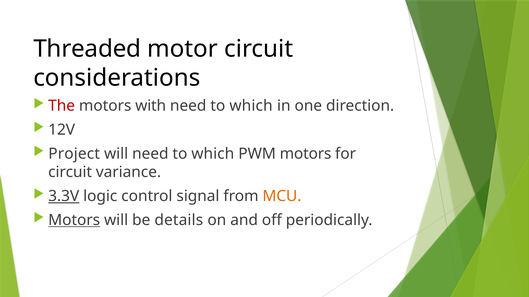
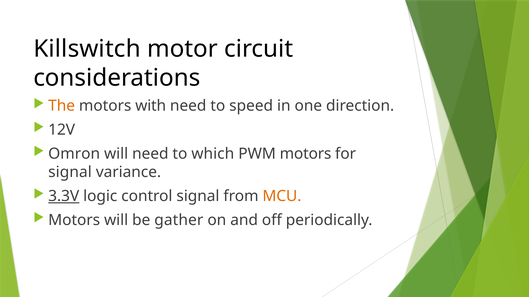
Threaded: Threaded -> Killswitch (87, 49)
The colour: red -> orange (62, 106)
which: which -> speed (251, 106)
Project: Project -> Omron (74, 154)
circuit: circuit -> signal (70, 173)
Motors underline: present -> none (74, 220)
details: details -> gather (179, 220)
